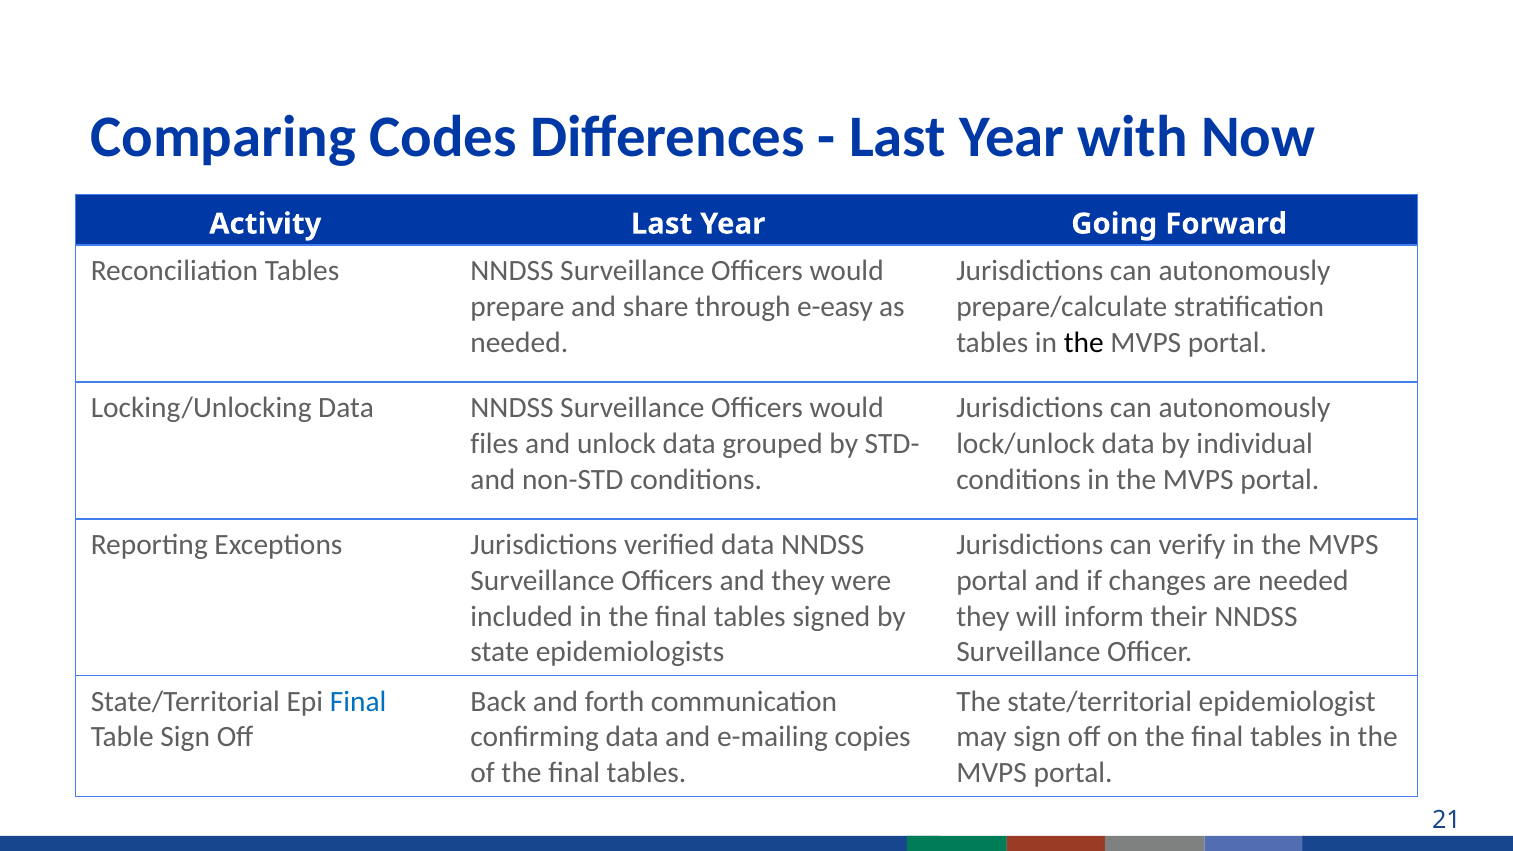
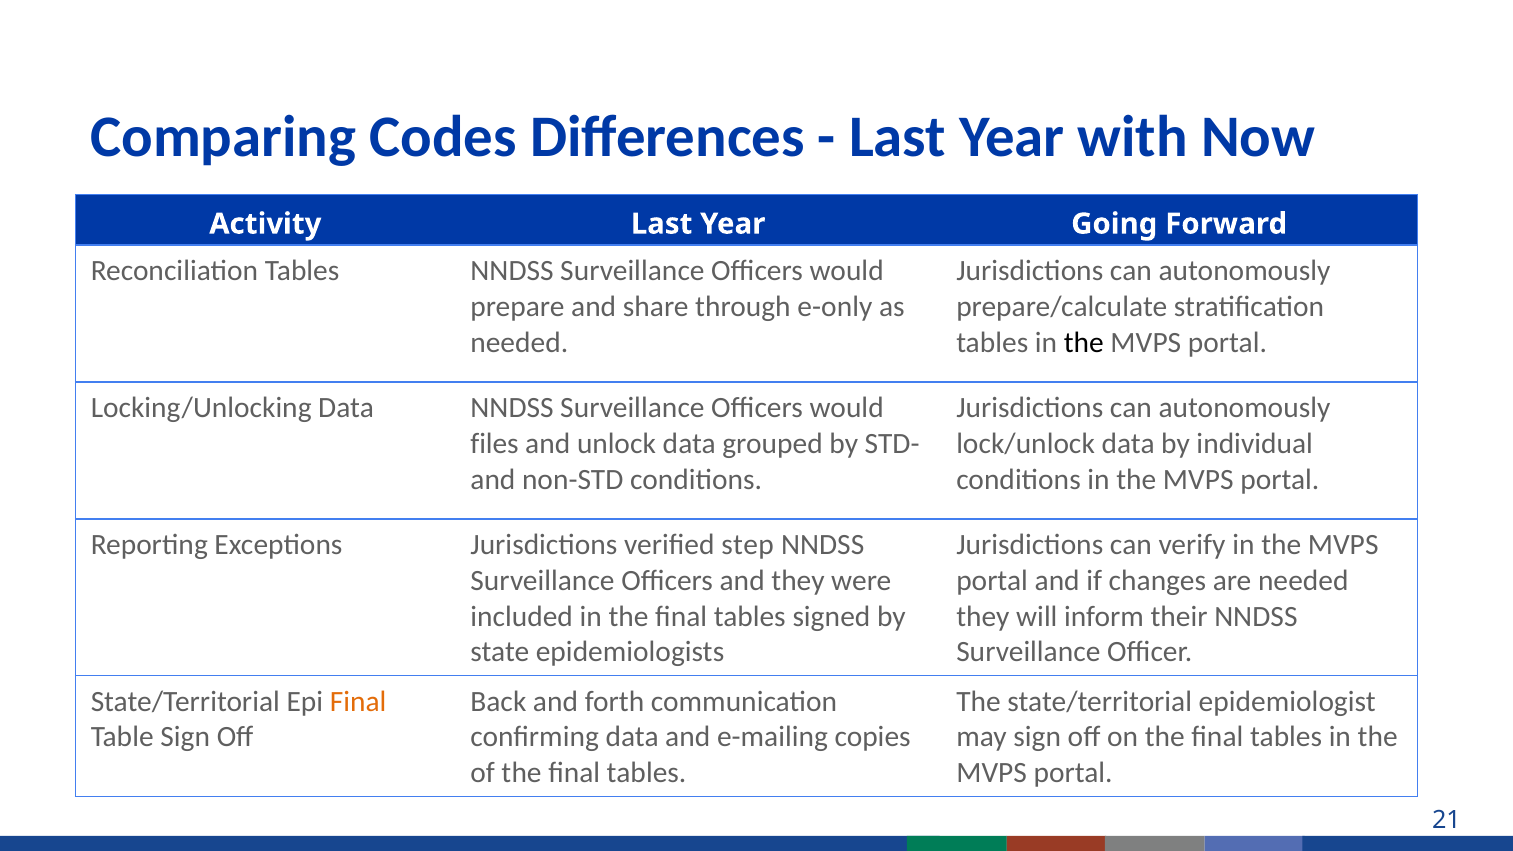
e-easy: e-easy -> e-only (835, 307)
verified data: data -> step (748, 545)
Final colour: blue -> orange (358, 701)
